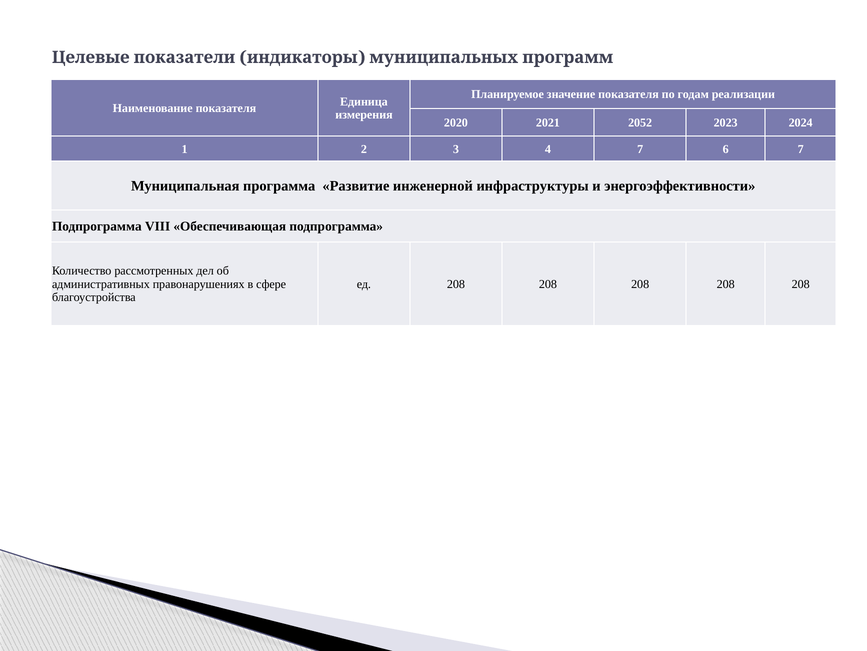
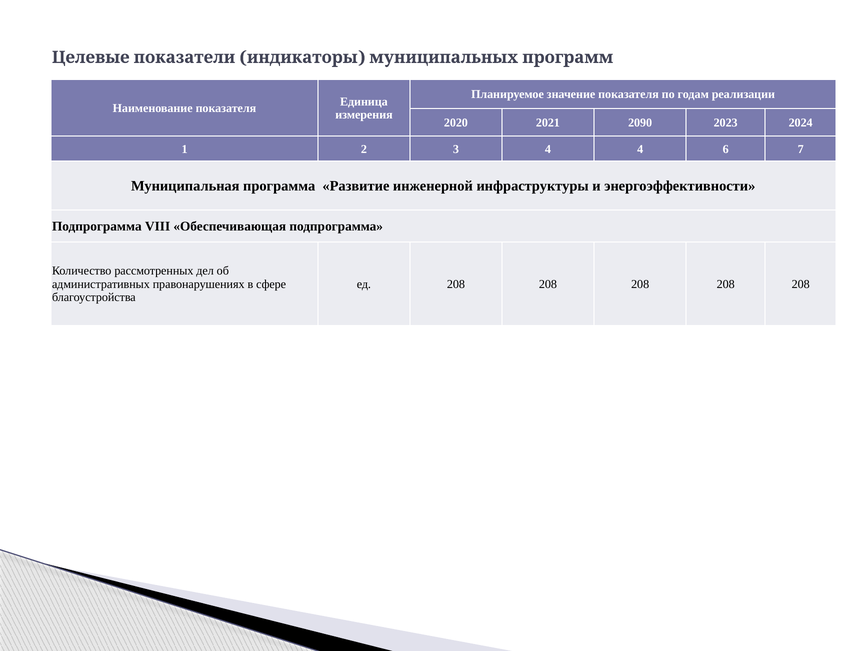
2052: 2052 -> 2090 (640, 123)
4 7: 7 -> 4 (640, 149)
